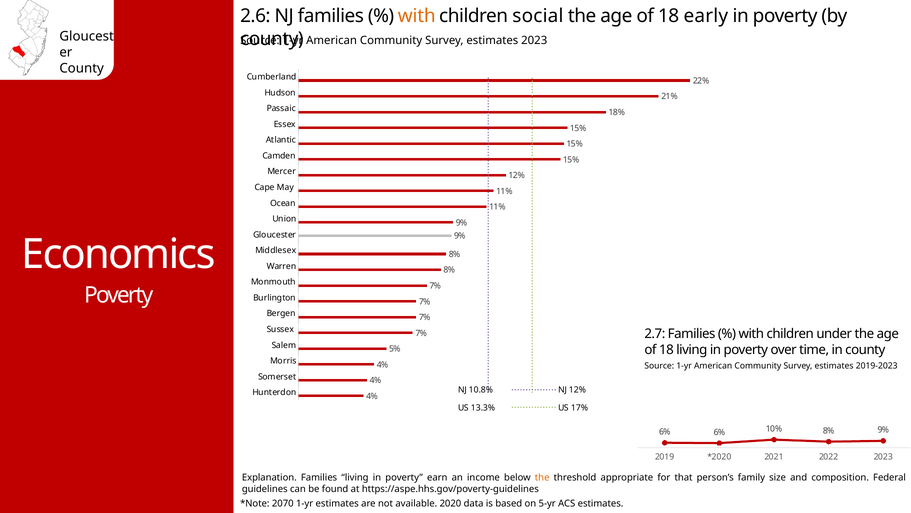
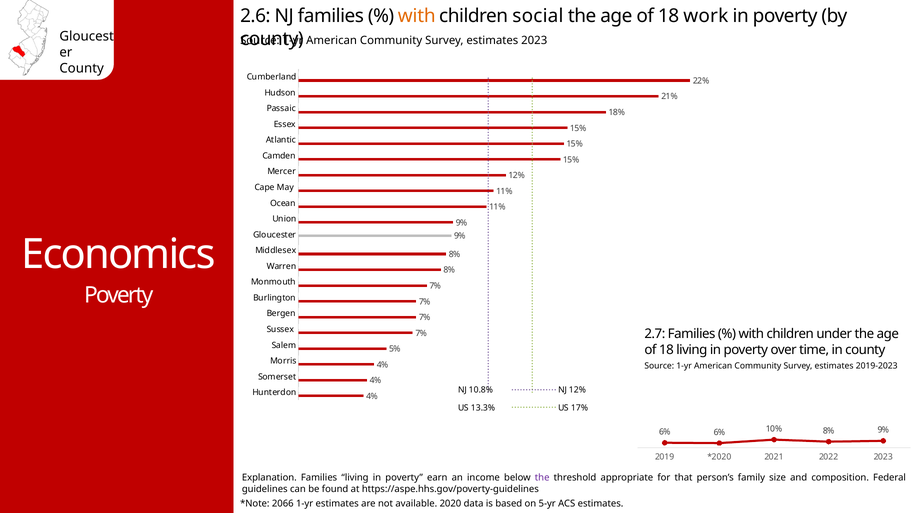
early: early -> work (706, 16)
the colour: orange -> purple (542, 477)
2070: 2070 -> 2066 (283, 503)
